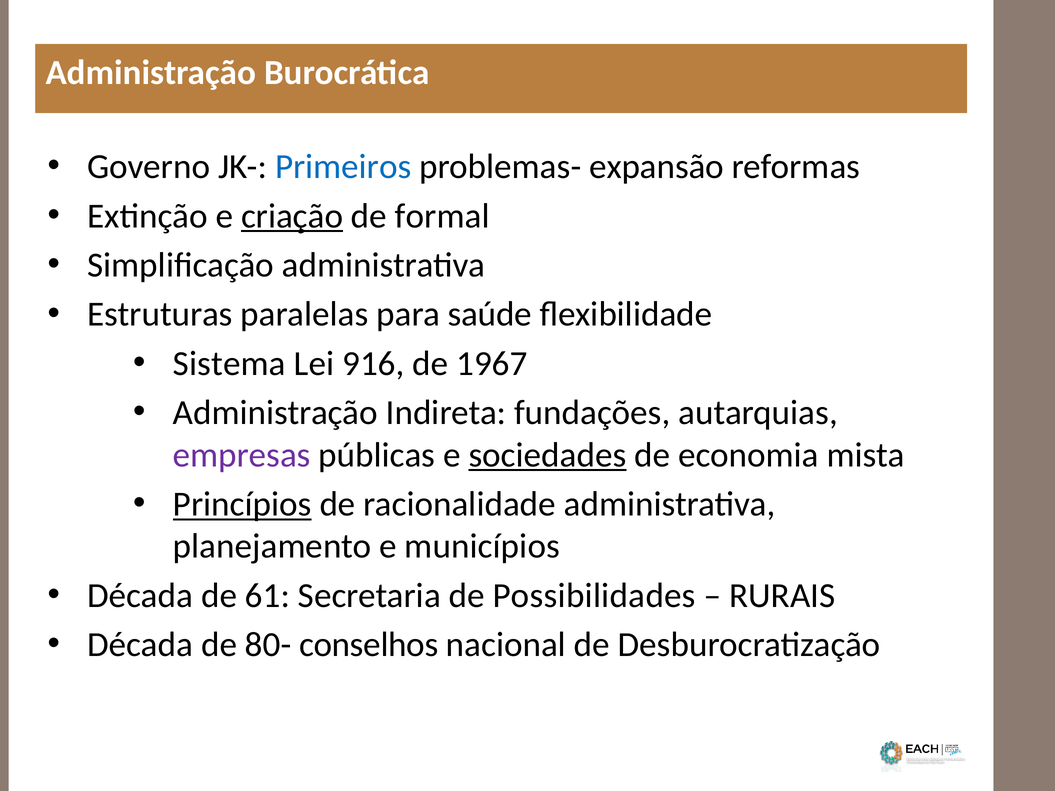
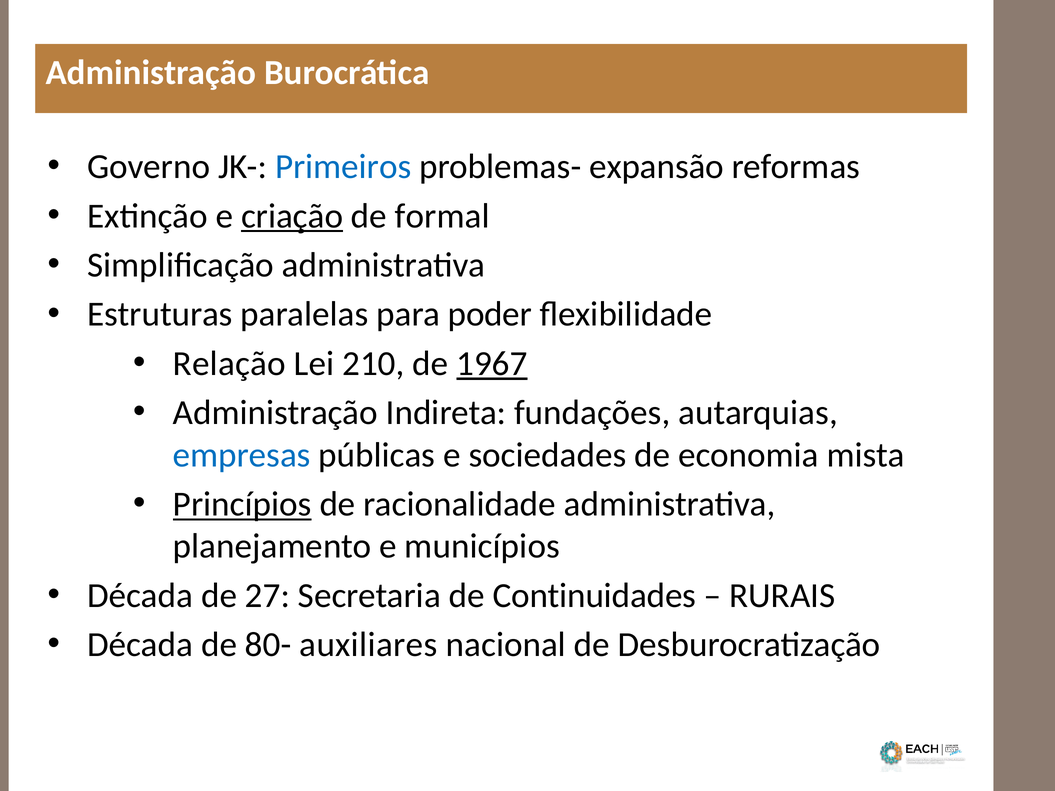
saúde: saúde -> poder (490, 314)
Sistema: Sistema -> Relação (229, 364)
916: 916 -> 210 (373, 364)
1967 underline: none -> present (492, 364)
empresas colour: purple -> blue (242, 455)
sociedades underline: present -> none (547, 455)
61: 61 -> 27 (267, 596)
Possibilidades: Possibilidades -> Continuidades (594, 596)
conselhos: conselhos -> auxiliares (368, 645)
